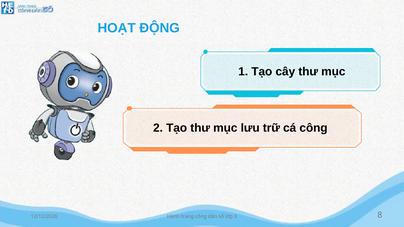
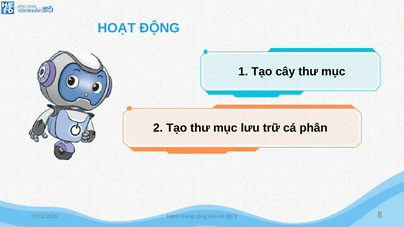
cá công: công -> phân (314, 128)
